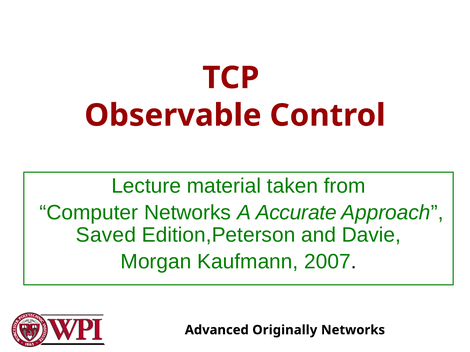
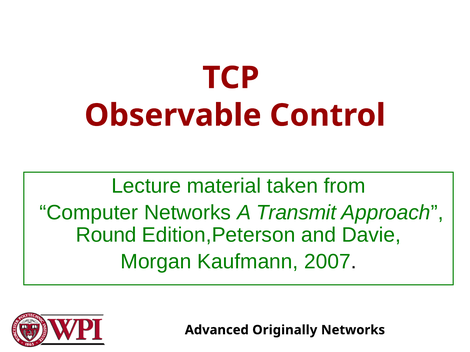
Accurate: Accurate -> Transmit (296, 213)
Saved: Saved -> Round (106, 235)
